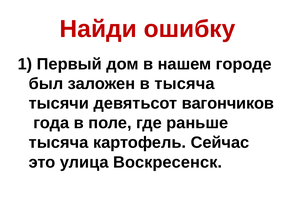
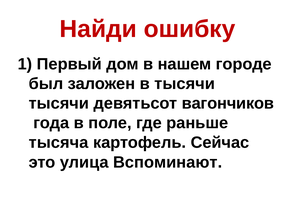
в тысяча: тысяча -> тысячи (185, 84)
Воскресенск: Воскресенск -> Вспоминают (168, 162)
